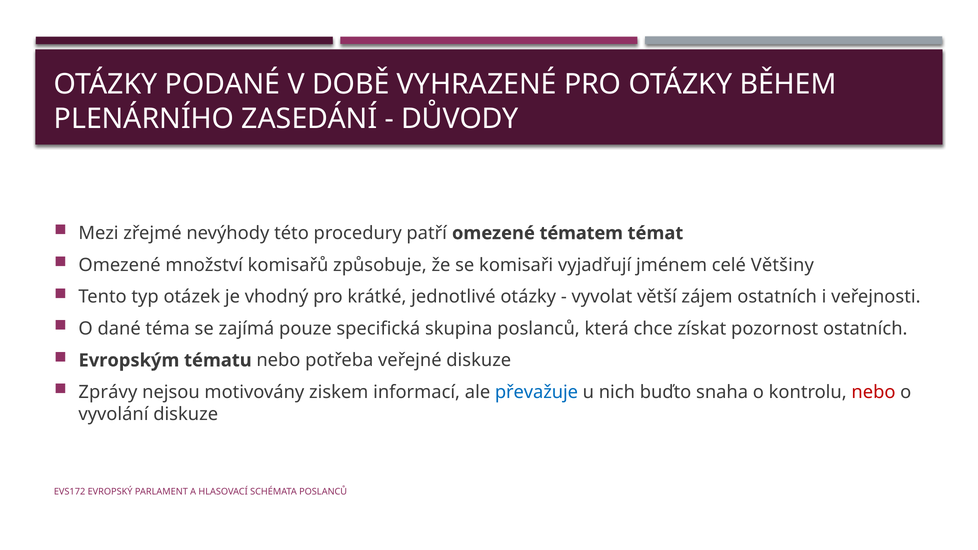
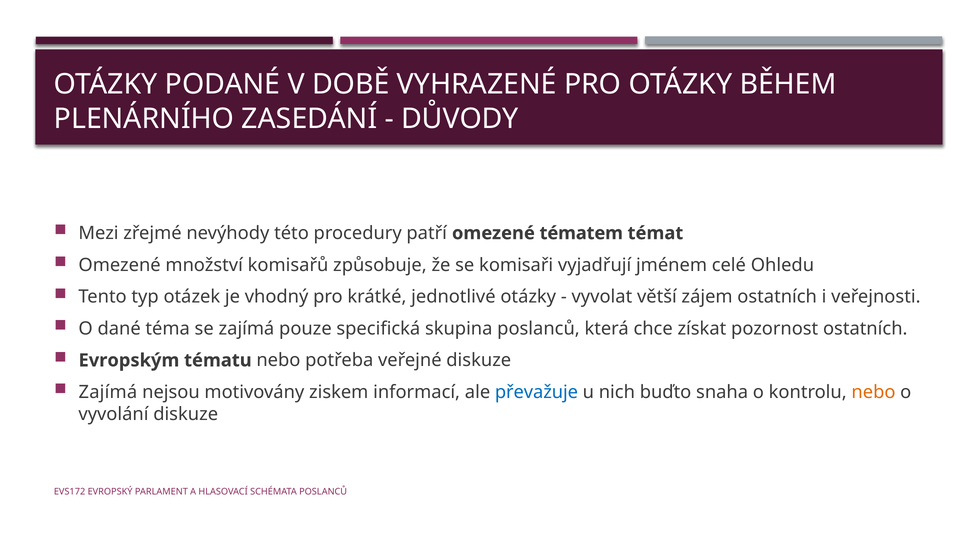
Většiny: Většiny -> Ohledu (782, 265)
Zprávy: Zprávy -> Zajímá (108, 392)
nebo colour: red -> orange (873, 392)
